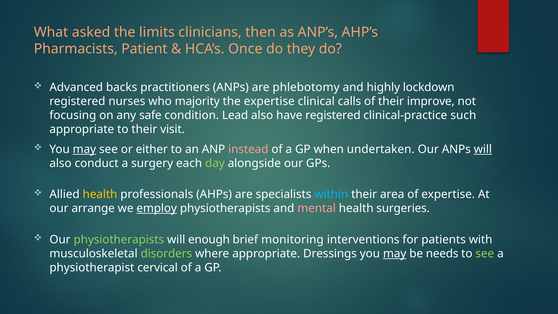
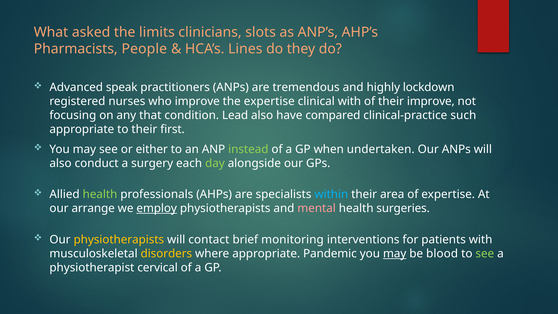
then: then -> slots (261, 32)
Patient: Patient -> People (144, 49)
Once: Once -> Lines (245, 49)
backs: backs -> speak (122, 87)
phlebotomy: phlebotomy -> tremendous (306, 87)
who majority: majority -> improve (197, 101)
clinical calls: calls -> with (349, 101)
safe: safe -> that (150, 115)
have registered: registered -> compared (333, 115)
visit: visit -> first (172, 129)
may underline: present -> none (84, 149)
instead colour: pink -> light green (248, 149)
will underline: present -> none (483, 149)
health colour: yellow -> light green (100, 194)
physiotherapists colour: light green -> yellow (119, 240)
enough: enough -> contact (209, 240)
disorders colour: light green -> yellow (166, 254)
Dressings: Dressings -> Pandemic (330, 254)
needs: needs -> blood (442, 254)
